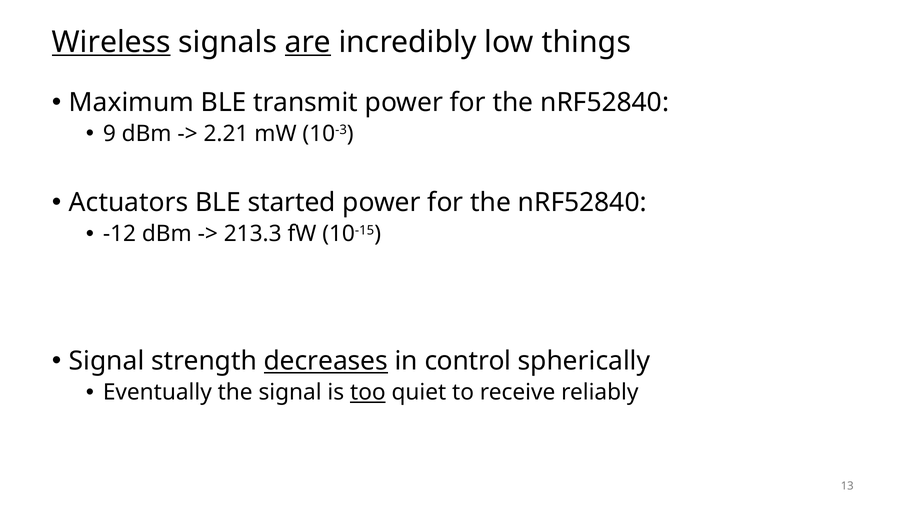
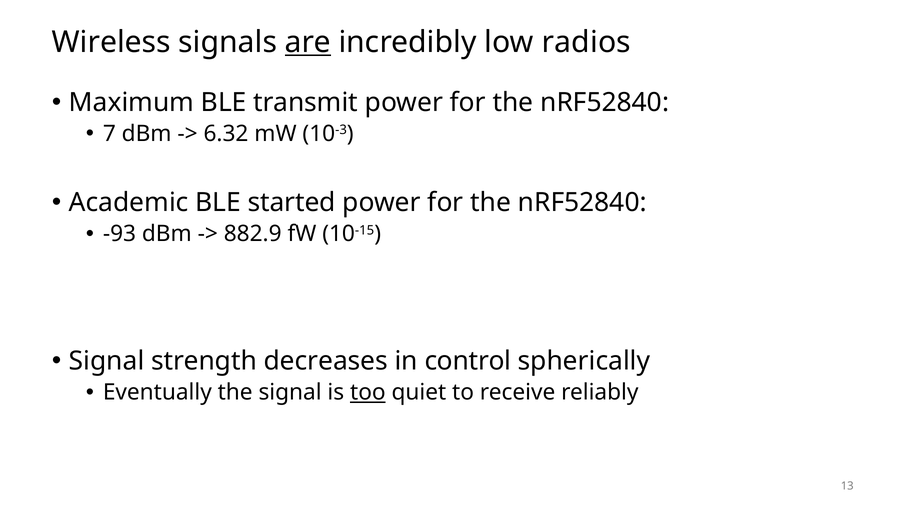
Wireless underline: present -> none (111, 42)
things: things -> radios (586, 42)
9: 9 -> 7 (109, 134)
2.21: 2.21 -> 6.32 (226, 134)
Actuators: Actuators -> Academic (129, 203)
-12: -12 -> -93 (119, 234)
213.3: 213.3 -> 882.9 (253, 234)
decreases underline: present -> none (326, 361)
